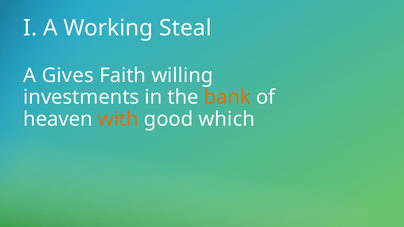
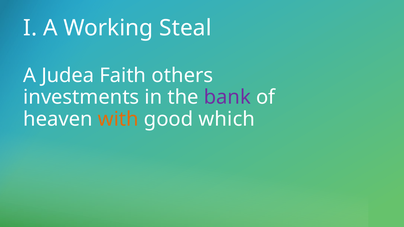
Gives: Gives -> Judea (68, 76)
willing: willing -> others (182, 76)
bank colour: orange -> purple (227, 97)
